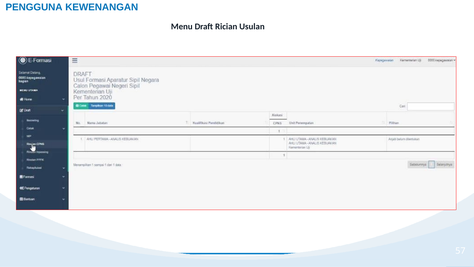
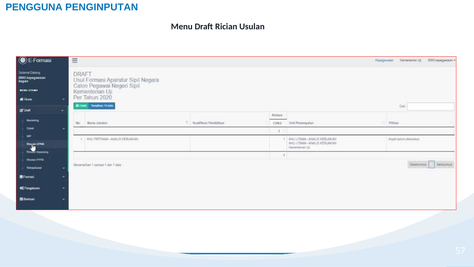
KEWENANGAN: KEWENANGAN -> PENGINPUTAN (102, 7)
